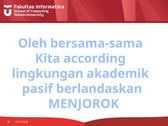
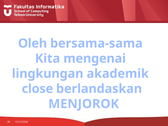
according: according -> mengenai (95, 59)
pasif: pasif -> close (37, 89)
